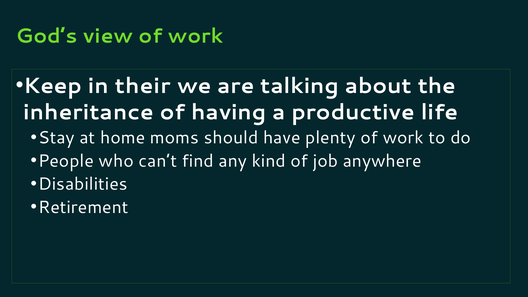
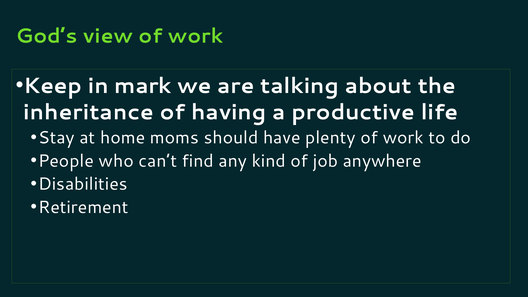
their: their -> mark (143, 86)
